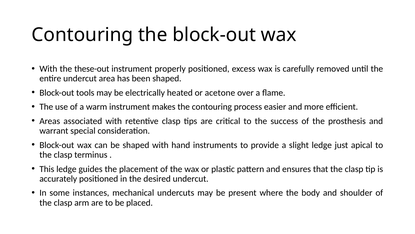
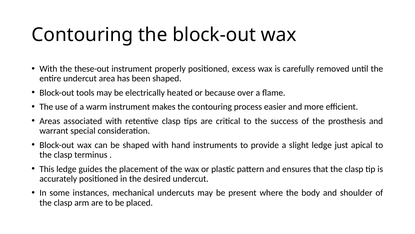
acetone: acetone -> because (220, 92)
